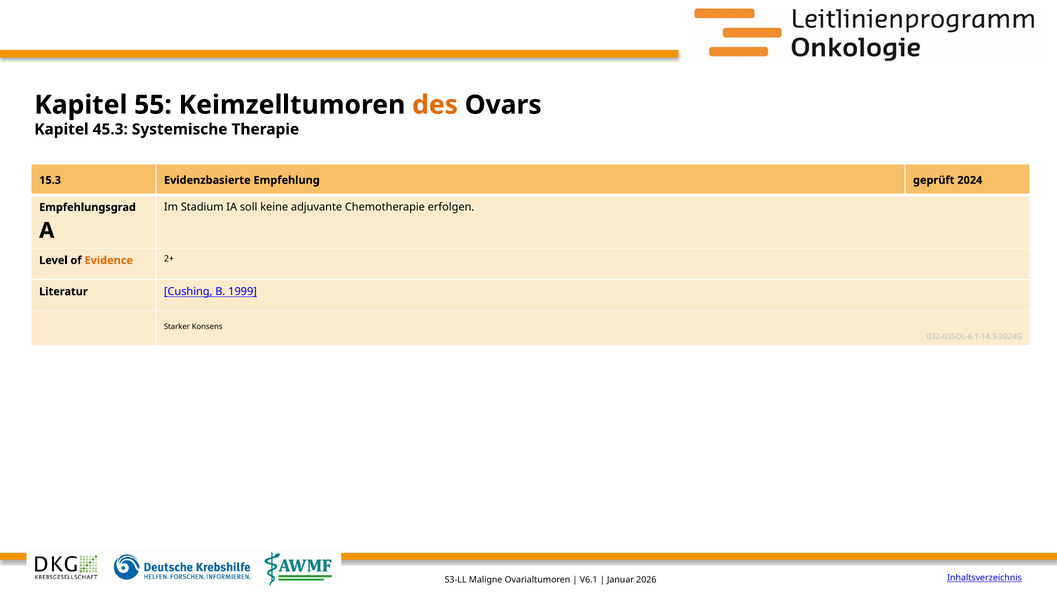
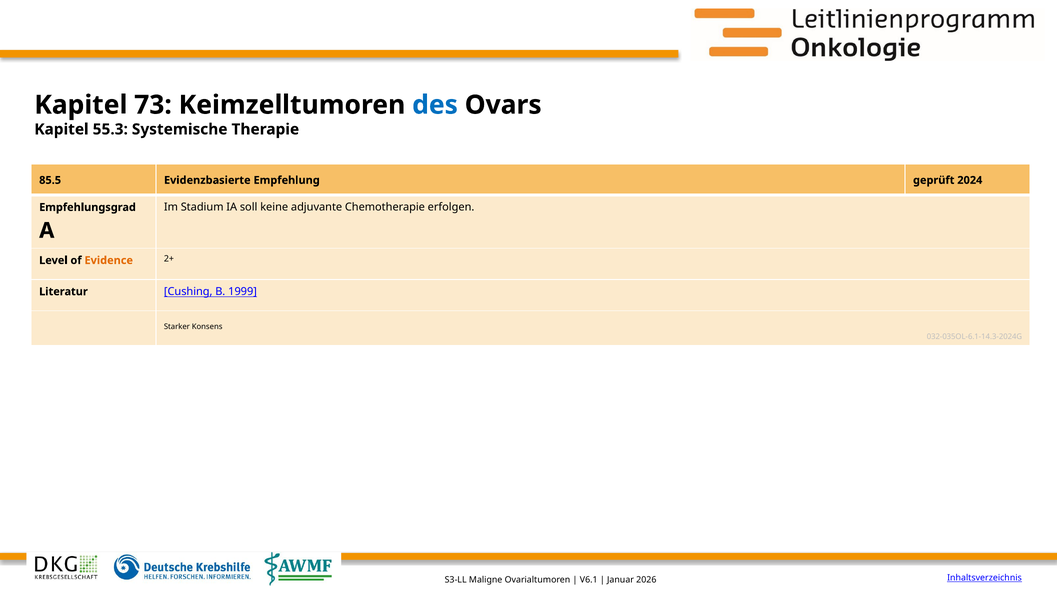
55: 55 -> 73 (153, 105)
des colour: orange -> blue (435, 105)
45.3: 45.3 -> 55.3 (110, 129)
15.3: 15.3 -> 85.5 (50, 180)
